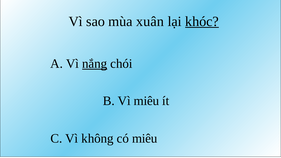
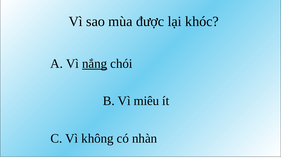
xuân: xuân -> được (150, 21)
khóc underline: present -> none (202, 21)
có miêu: miêu -> nhàn (145, 138)
